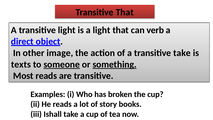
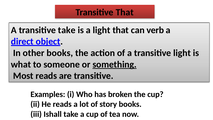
transitive light: light -> take (67, 30)
other image: image -> books (60, 53)
transitive take: take -> light (182, 53)
texts: texts -> what (21, 64)
someone underline: present -> none (62, 64)
